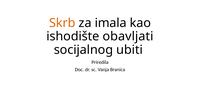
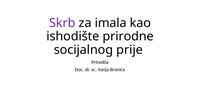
Skrb colour: orange -> purple (62, 23)
obavljati: obavljati -> prirodne (128, 36)
ubiti: ubiti -> prije (130, 50)
